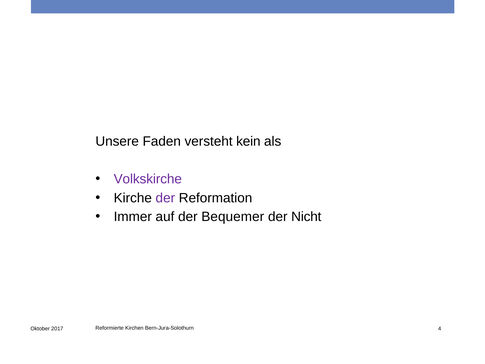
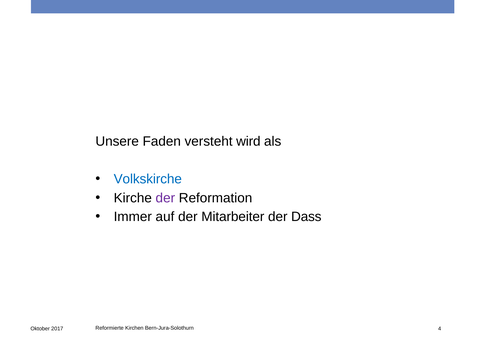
kein: kein -> wird (248, 141)
Volkskirche colour: purple -> blue (148, 179)
Bequemer: Bequemer -> Mitarbeiter (233, 217)
Nicht: Nicht -> Dass (306, 217)
